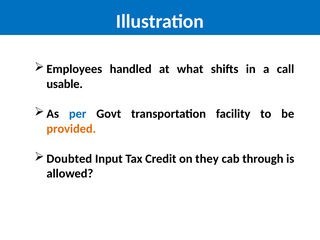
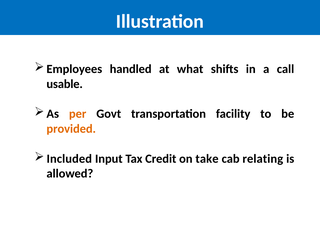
per colour: blue -> orange (78, 114)
Doubted: Doubted -> Included (69, 159)
they: they -> take (207, 159)
through: through -> relating (263, 159)
